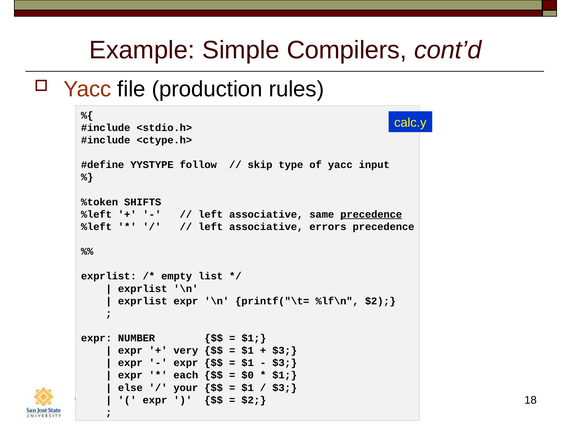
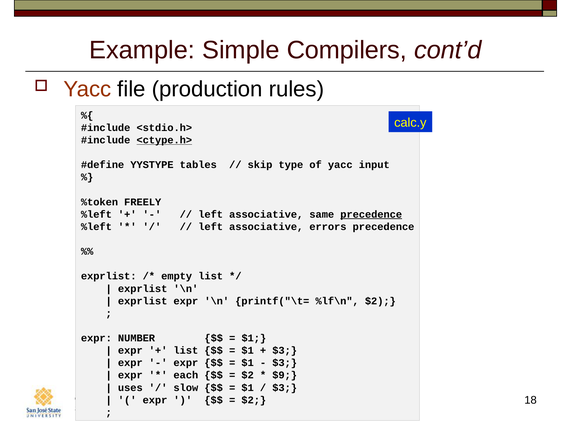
<ctype.h> underline: none -> present (164, 140)
follow: follow -> tables (198, 165)
SHIFTS: SHIFTS -> FREELY (143, 202)
very: very -> list (186, 351)
$0: $0 -> $2 (248, 375)
$1: $1 -> $9 (285, 375)
else: else -> uses (130, 388)
your: your -> slow (186, 388)
